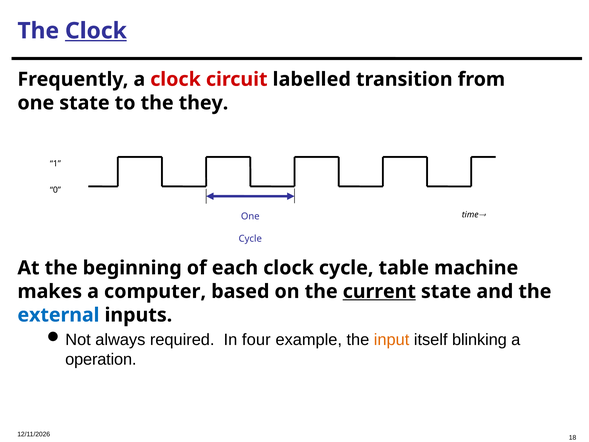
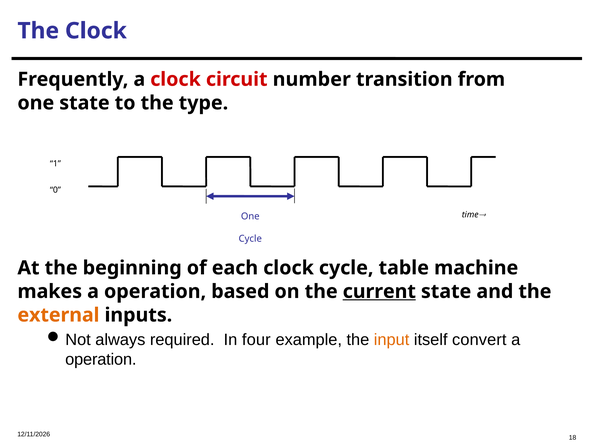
Clock underline: present -> none (96, 31)
labelled: labelled -> number (312, 79)
they: they -> type (203, 103)
makes a computer: computer -> operation (155, 291)
external colour: blue -> orange (58, 315)
blinking: blinking -> convert (479, 339)
